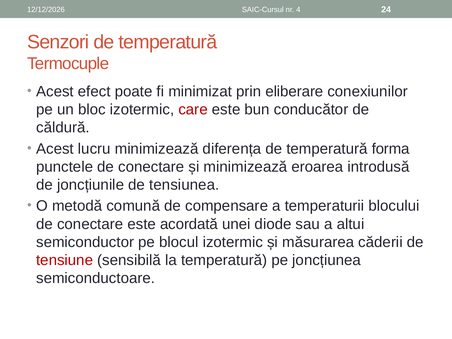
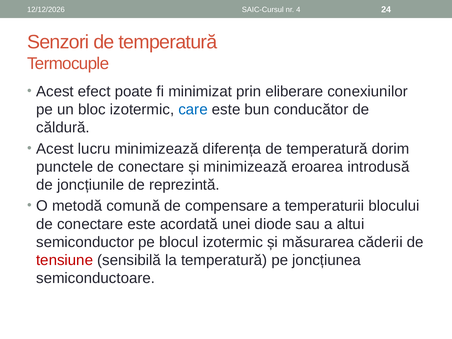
care colour: red -> blue (193, 110)
forma: forma -> dorim (391, 149)
tensiunea: tensiunea -> reprezintă (184, 185)
